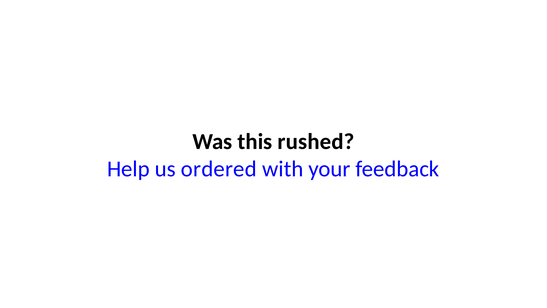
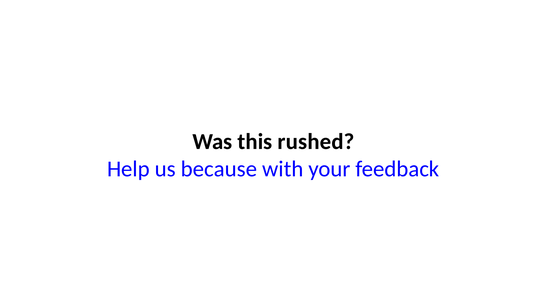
ordered: ordered -> because (219, 169)
